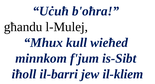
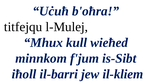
għandu: għandu -> titfejqu (23, 27)
